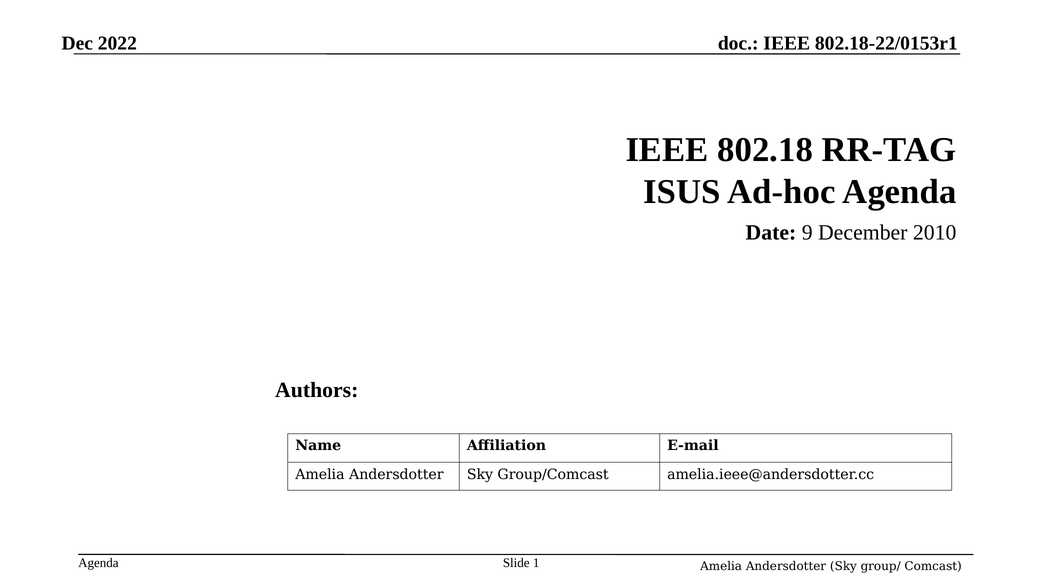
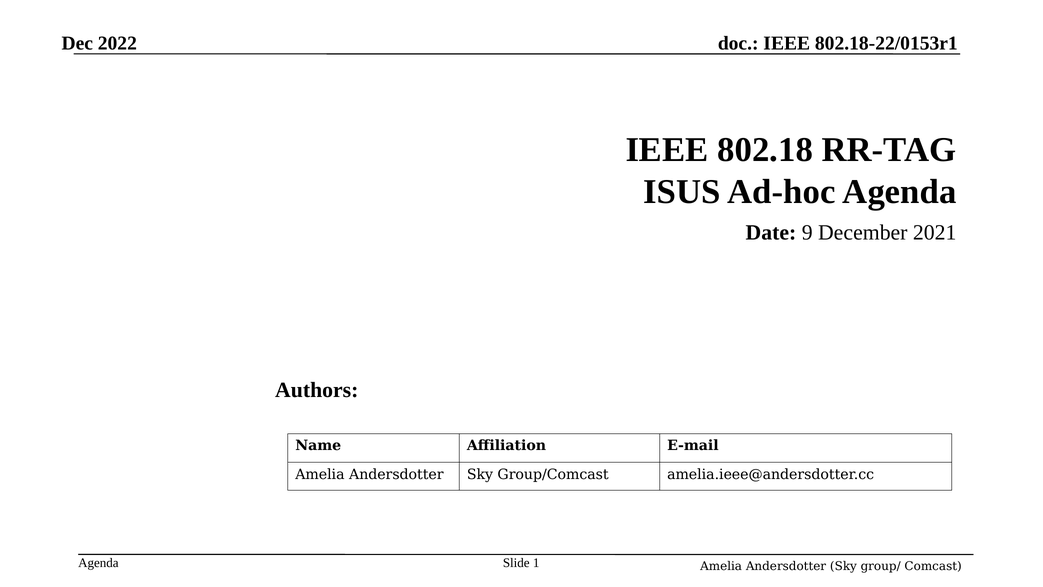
2010: 2010 -> 2021 (935, 233)
